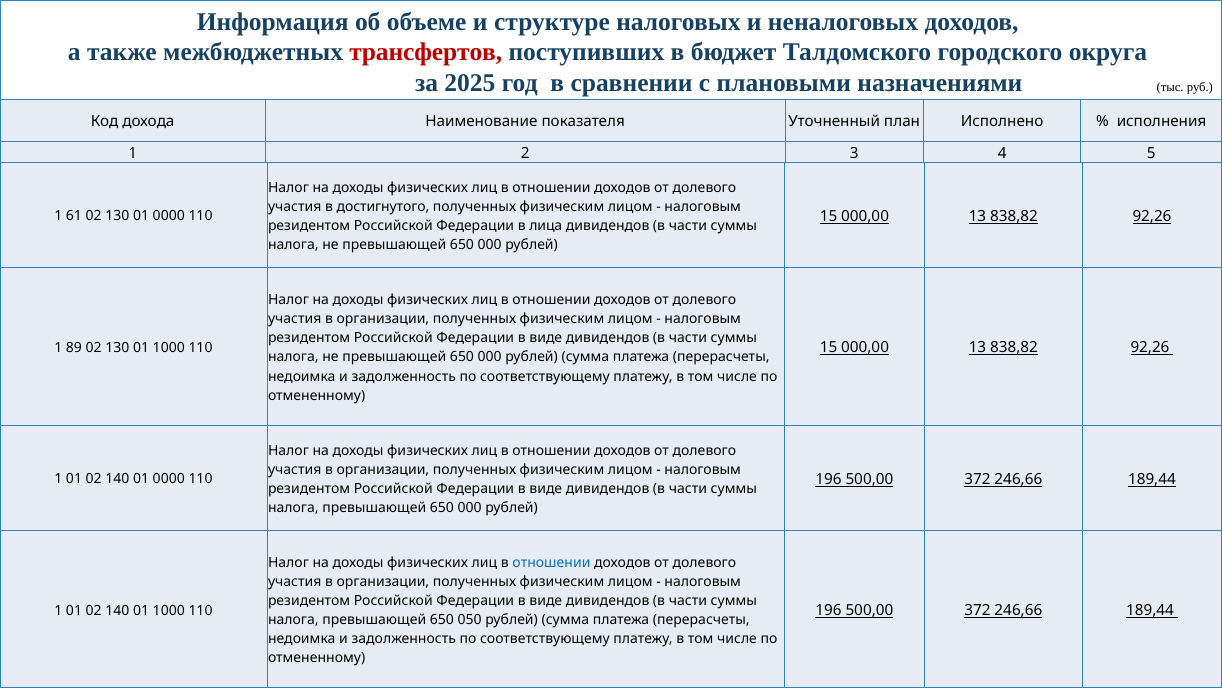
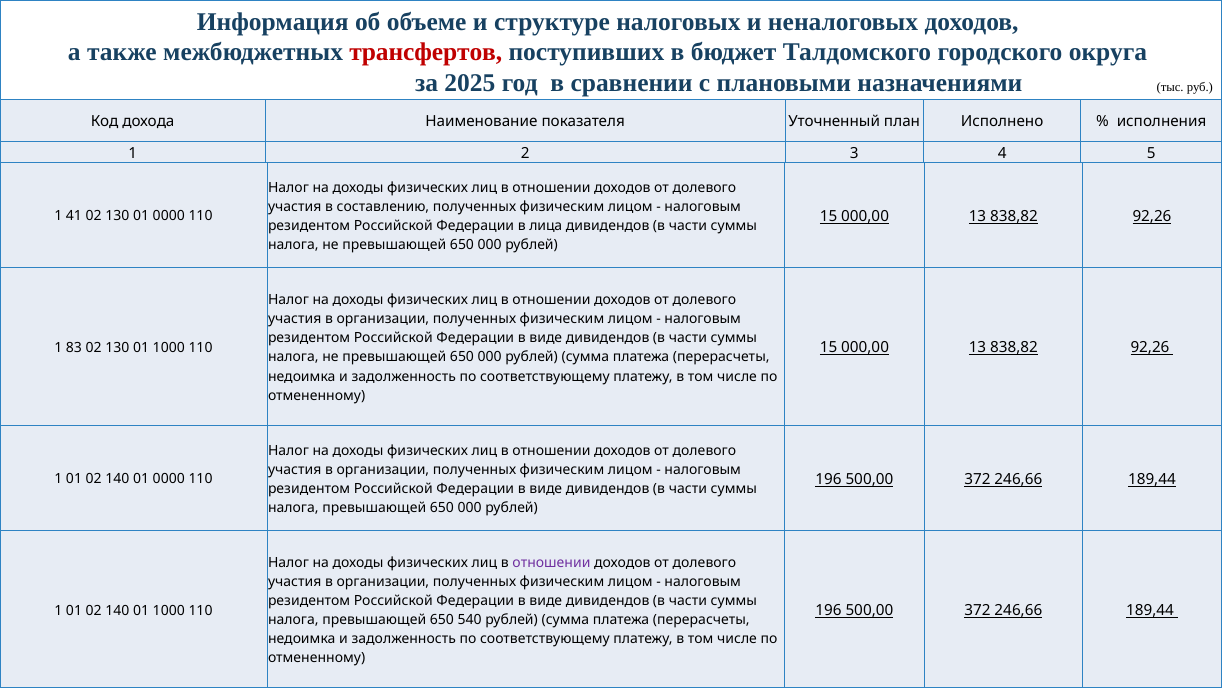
достигнутого: достигнутого -> составлению (383, 207)
61: 61 -> 41 (74, 216)
89: 89 -> 83 (74, 347)
отношении colour: blue -> purple (551, 562)
050: 050 -> 540 (470, 619)
